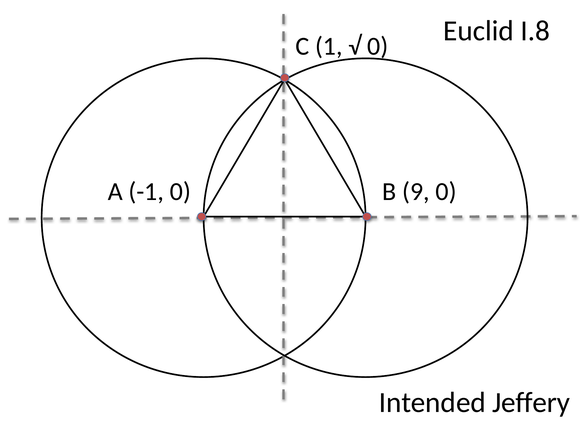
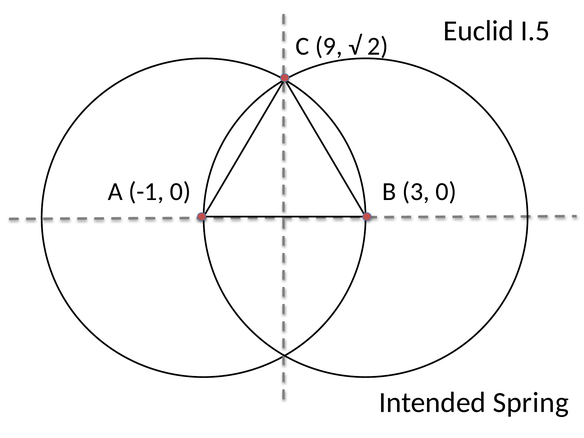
I.8: I.8 -> I.5 (535, 31)
1: 1 -> 9 (329, 46)
0: 0 -> 2 (378, 46)
9: 9 -> 3 (416, 192)
Jeffery: Jeffery -> Spring (531, 403)
